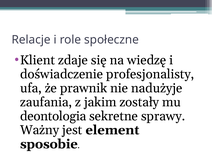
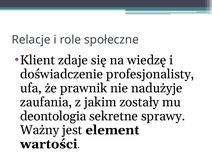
sposobie: sposobie -> wartości (49, 144)
